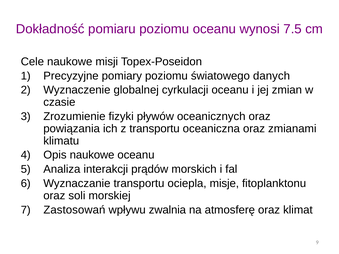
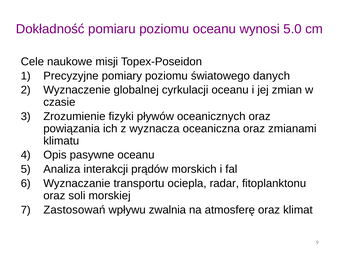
7.5: 7.5 -> 5.0 (293, 29)
z transportu: transportu -> wyznacza (154, 129)
Opis naukowe: naukowe -> pasywne (92, 155)
misje: misje -> radar (224, 184)
